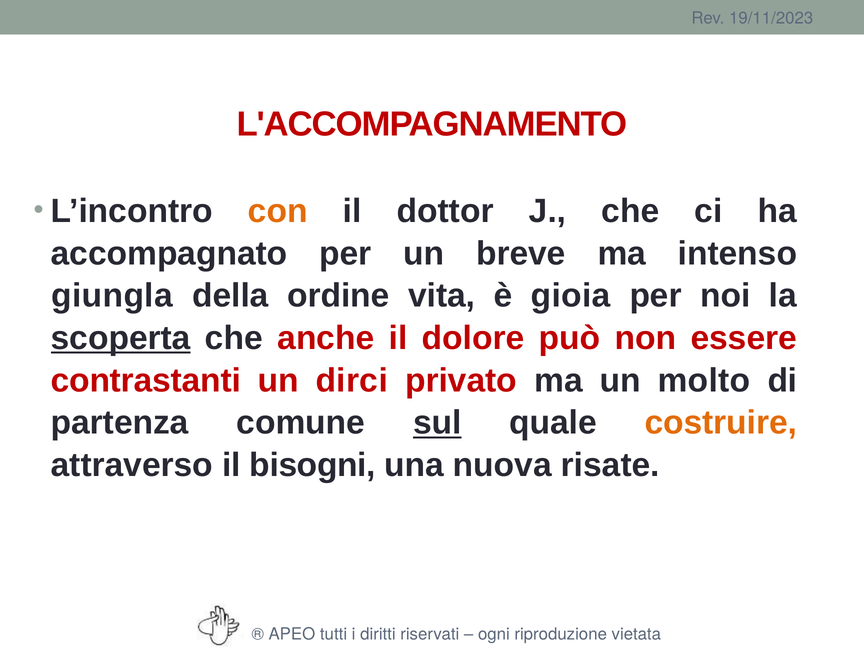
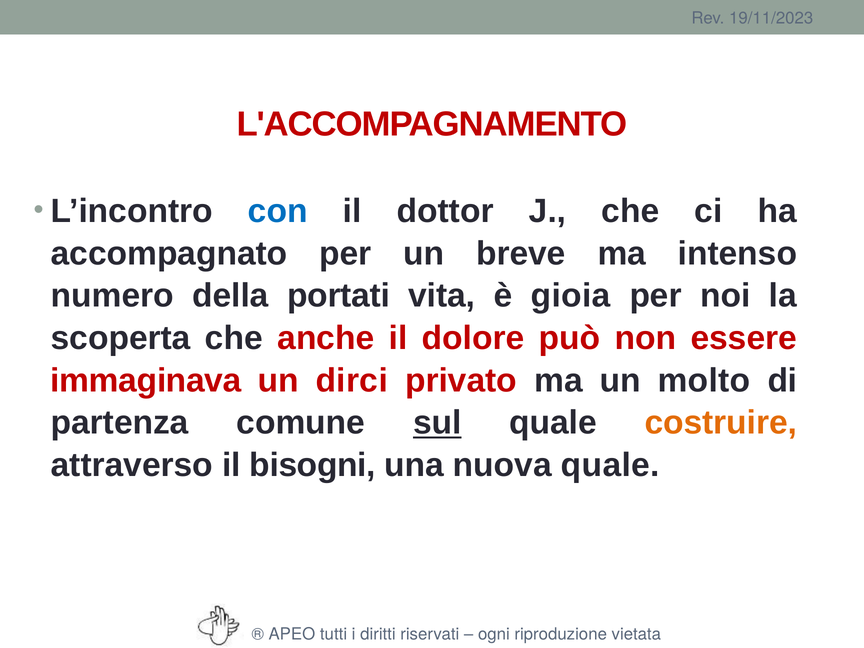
con colour: orange -> blue (278, 211)
giungla: giungla -> numero (112, 296)
ordine: ordine -> portati (338, 296)
scoperta underline: present -> none (121, 338)
contrastanti: contrastanti -> immaginava (146, 380)
nuova risate: risate -> quale (610, 465)
